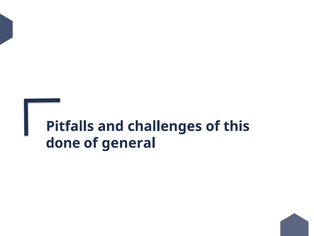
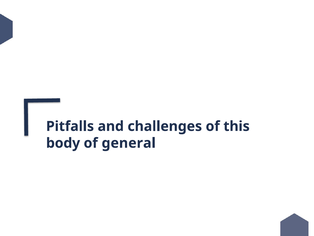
done: done -> body (63, 143)
